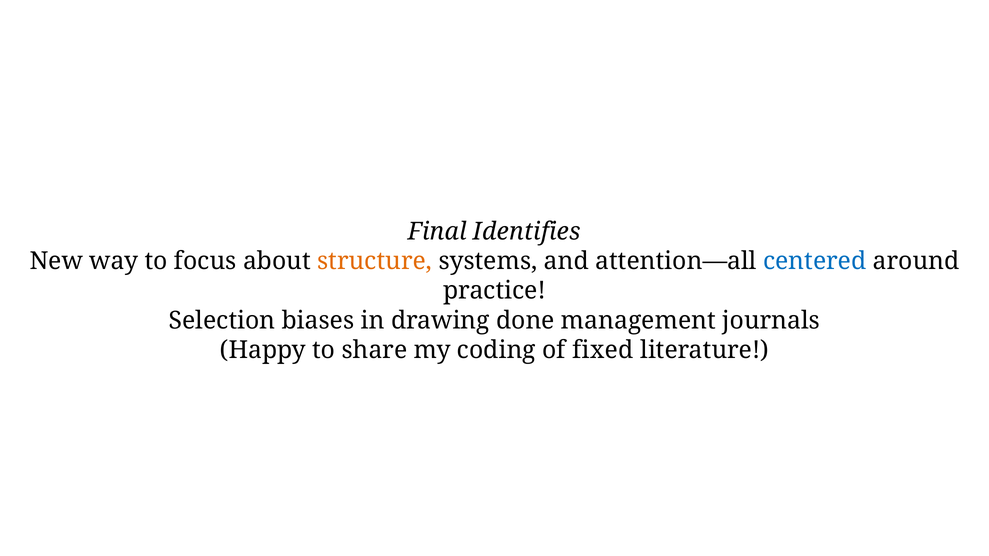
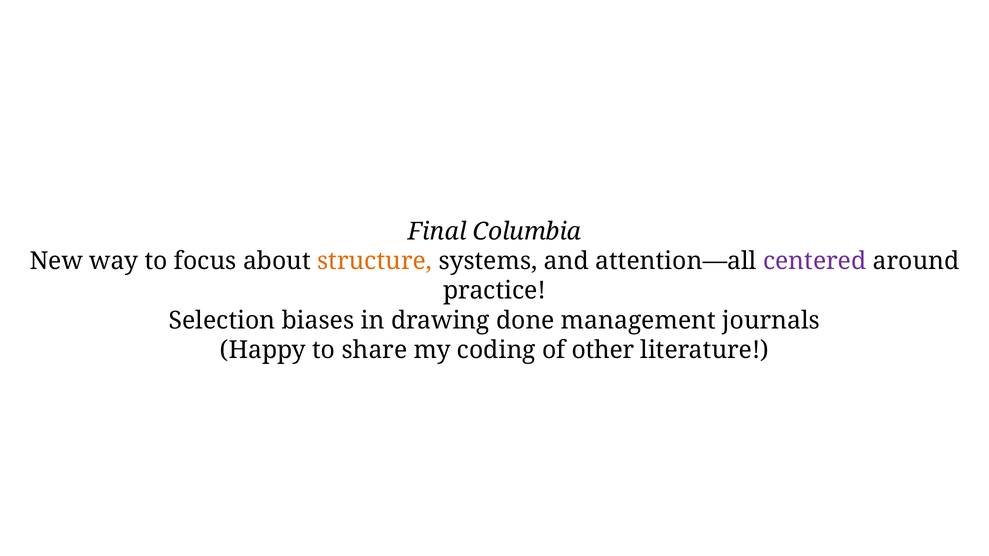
Identifies: Identifies -> Columbia (527, 232)
centered colour: blue -> purple (815, 261)
fixed: fixed -> other (603, 350)
